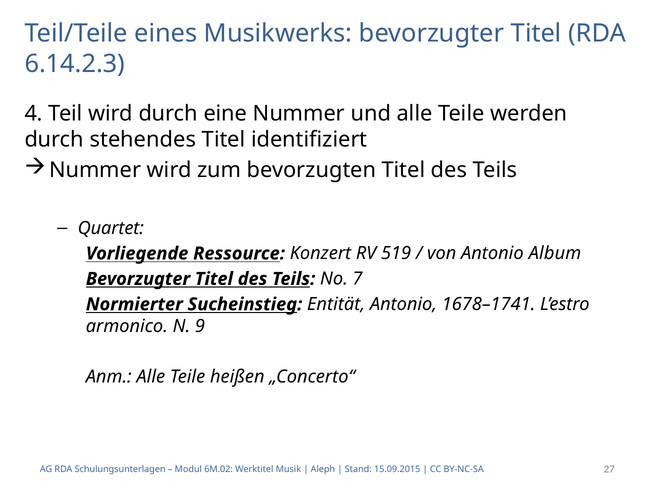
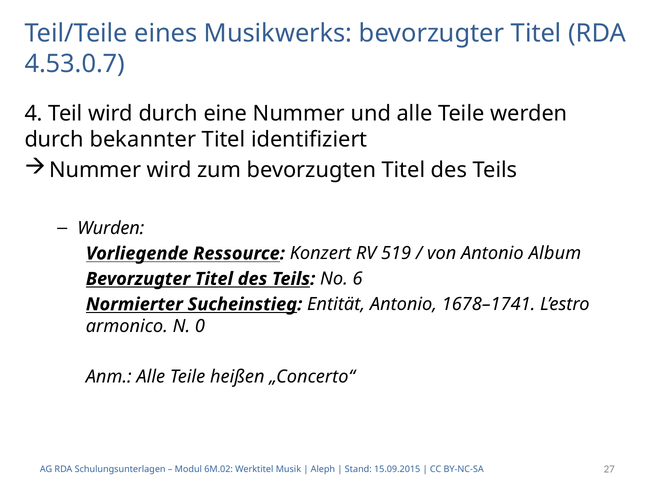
6.14.2.3: 6.14.2.3 -> 4.53.0.7 (75, 64)
stehendes: stehendes -> bekannter (143, 140)
Quartet: Quartet -> Wurden (111, 228)
7: 7 -> 6 (358, 279)
9: 9 -> 0 (200, 326)
